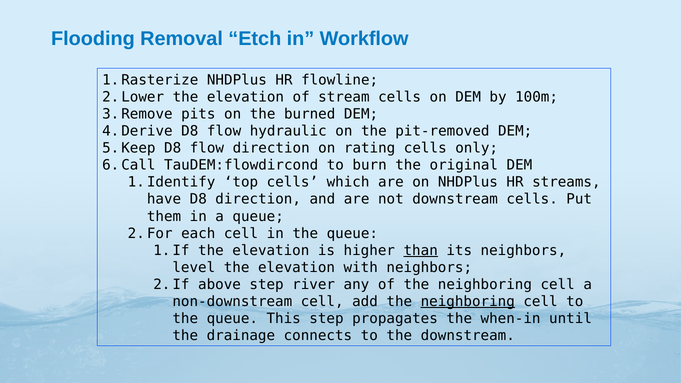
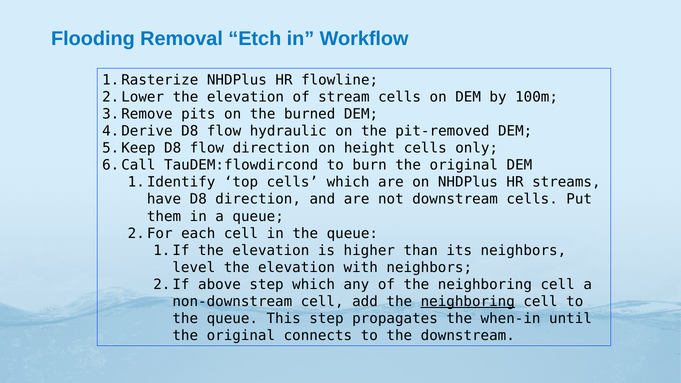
rating: rating -> height (370, 148)
than underline: present -> none (421, 250)
step river: river -> which (314, 284)
drainage: drainage -> original (241, 336)
